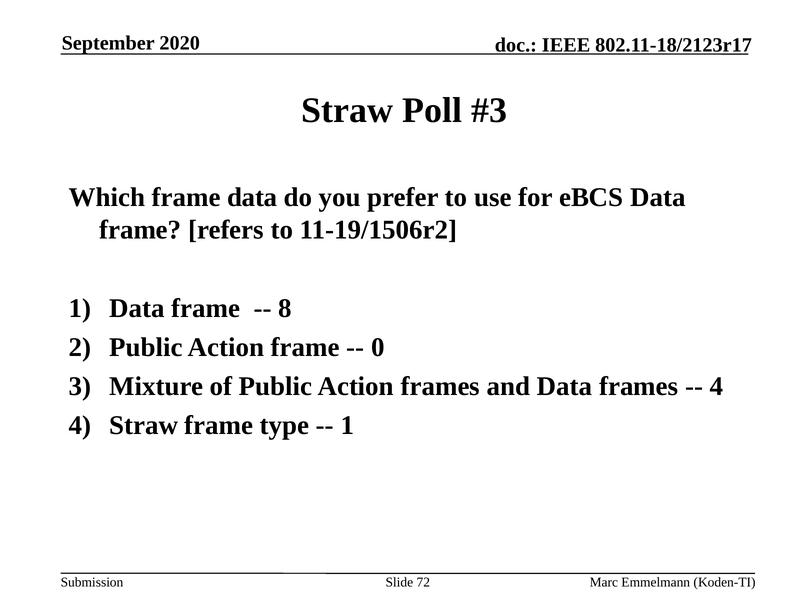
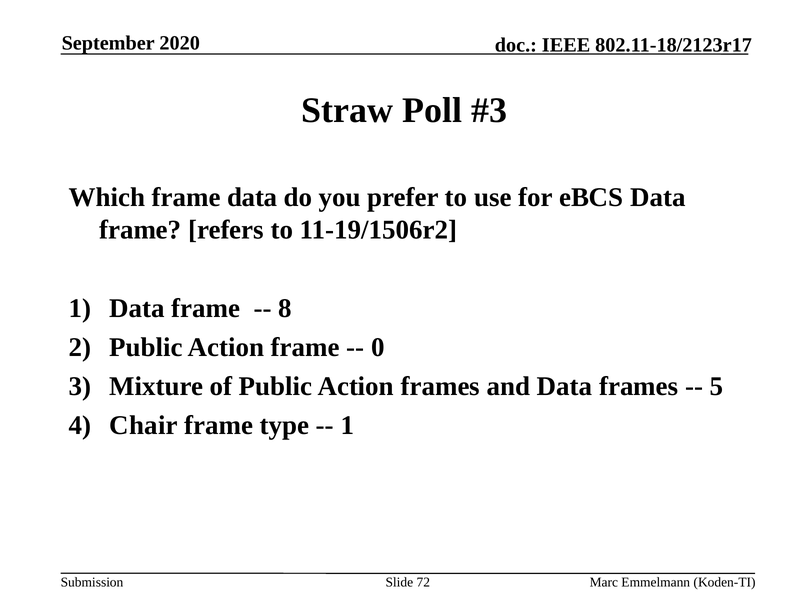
4: 4 -> 5 (716, 386)
Straw: Straw -> Chair (144, 425)
